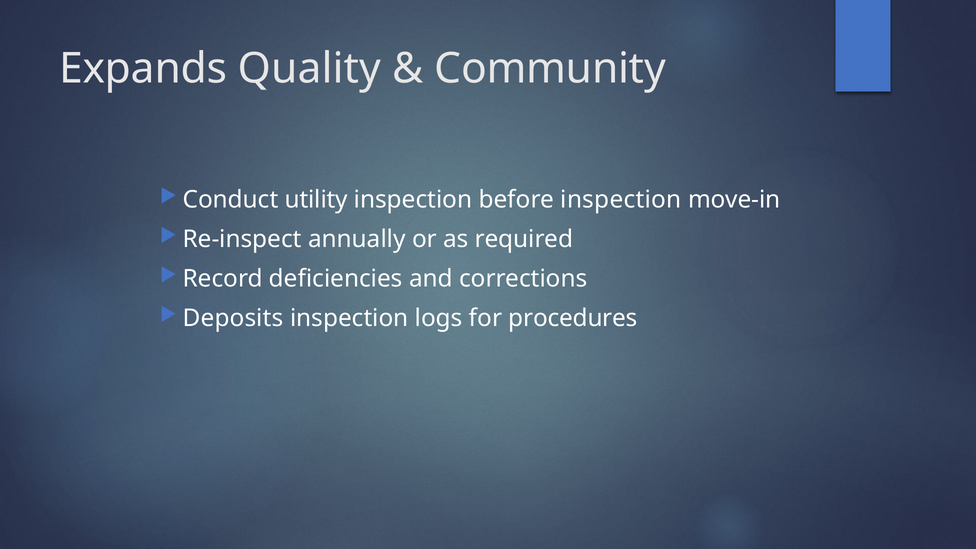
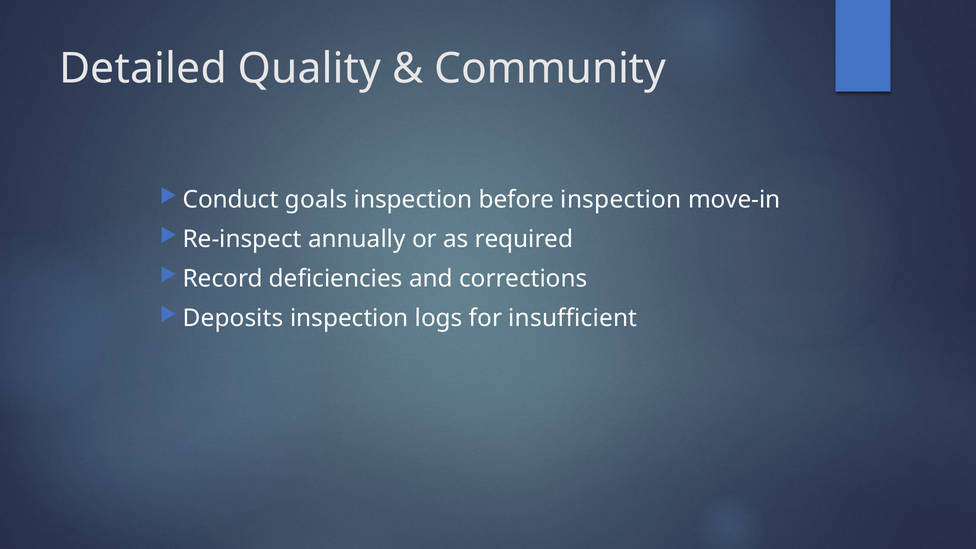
Expands: Expands -> Detailed (143, 69)
utility: utility -> goals (316, 200)
procedures: procedures -> insufficient (573, 318)
